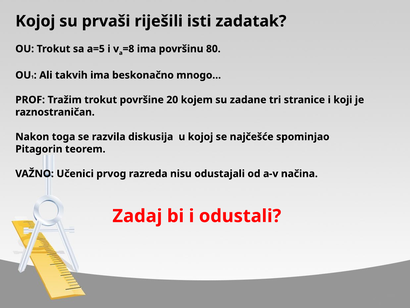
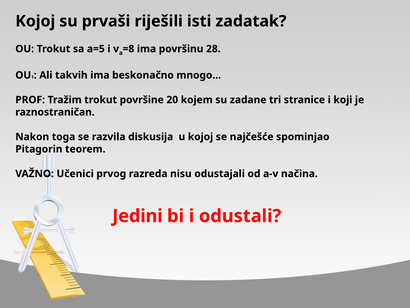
80: 80 -> 28 (213, 49)
Zadaj: Zadaj -> Jedini (137, 216)
